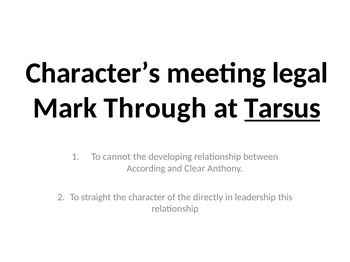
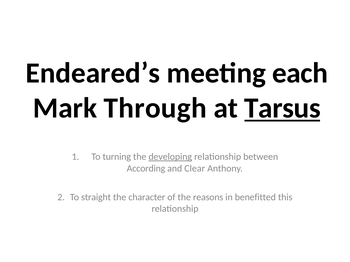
Character’s: Character’s -> Endeared’s (93, 73)
legal: legal -> each (300, 73)
cannot: cannot -> turning (117, 157)
developing underline: none -> present (170, 157)
directly: directly -> reasons (208, 197)
leadership: leadership -> benefitted (255, 197)
